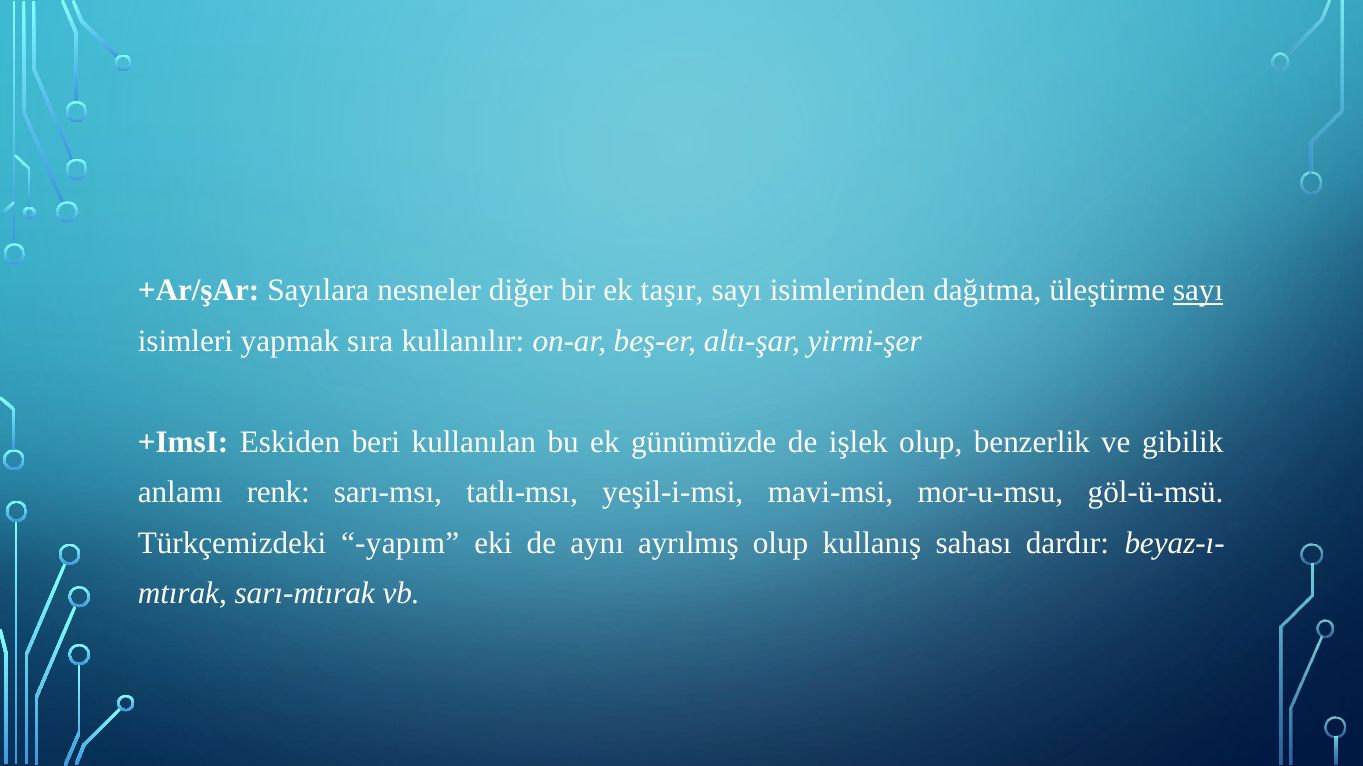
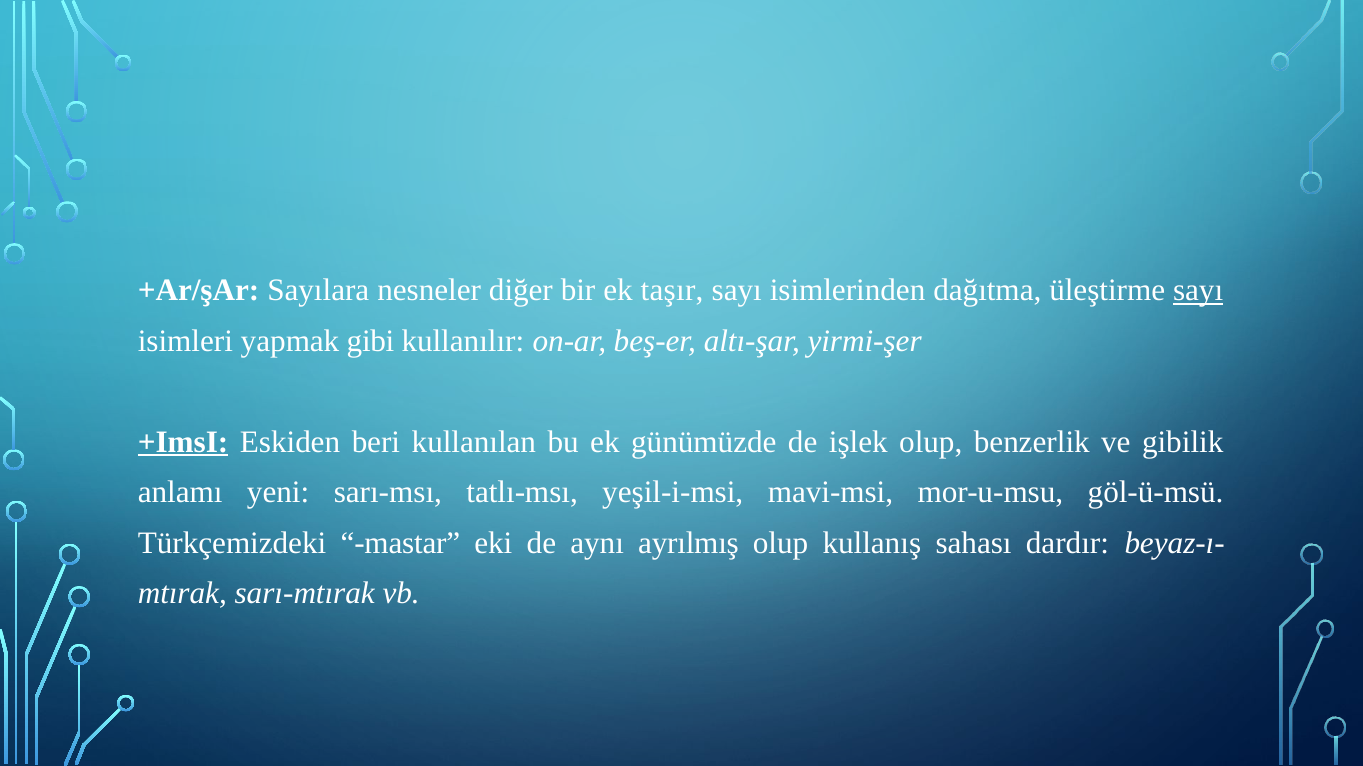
sıra: sıra -> gibi (371, 341)
+ImsI underline: none -> present (183, 442)
renk: renk -> yeni (278, 493)
yapım: yapım -> mastar (400, 543)
